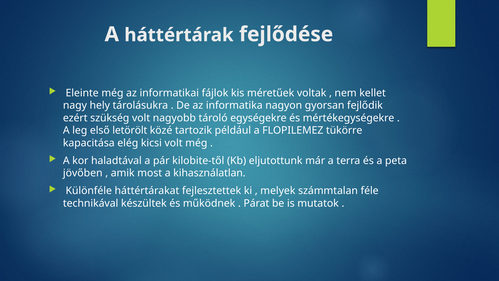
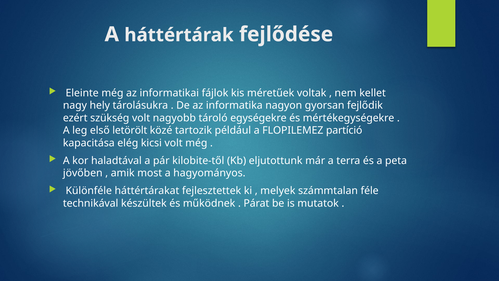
tükörre: tükörre -> partíció (344, 130)
kihasználatlan: kihasználatlan -> hagyományos (209, 173)
